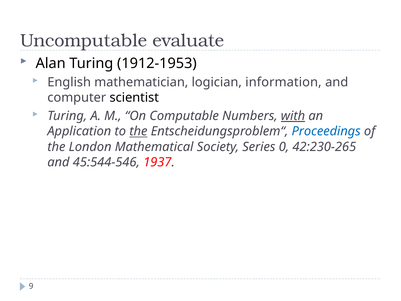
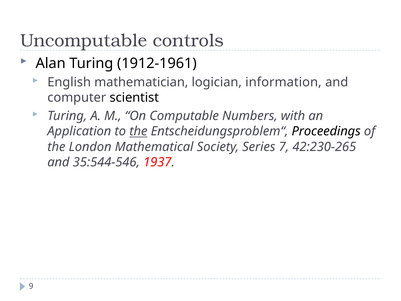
evaluate: evaluate -> controls (188, 41)
1912-1953: 1912-1953 -> 1912-1961 (157, 63)
with underline: present -> none (293, 116)
Proceedings colour: blue -> black (326, 131)
0: 0 -> 7 (284, 147)
45:544-546: 45:544-546 -> 35:544-546 (106, 162)
